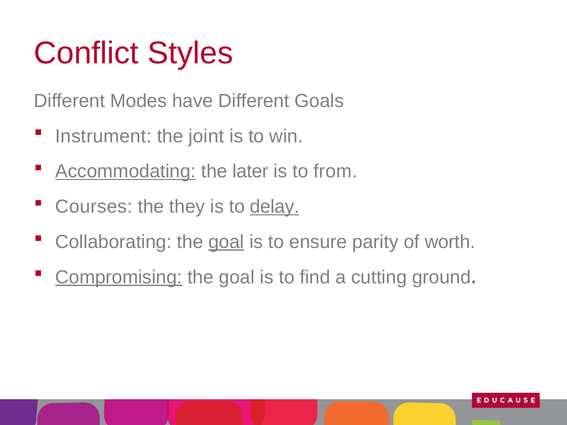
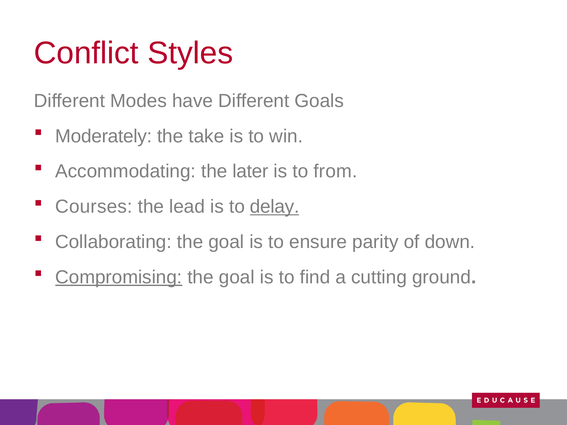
Instrument: Instrument -> Moderately (104, 136)
joint: joint -> take (206, 136)
Accommodating underline: present -> none (126, 172)
they: they -> lead (187, 207)
goal underline: present -> none (226, 242)
worth: worth -> down (450, 242)
